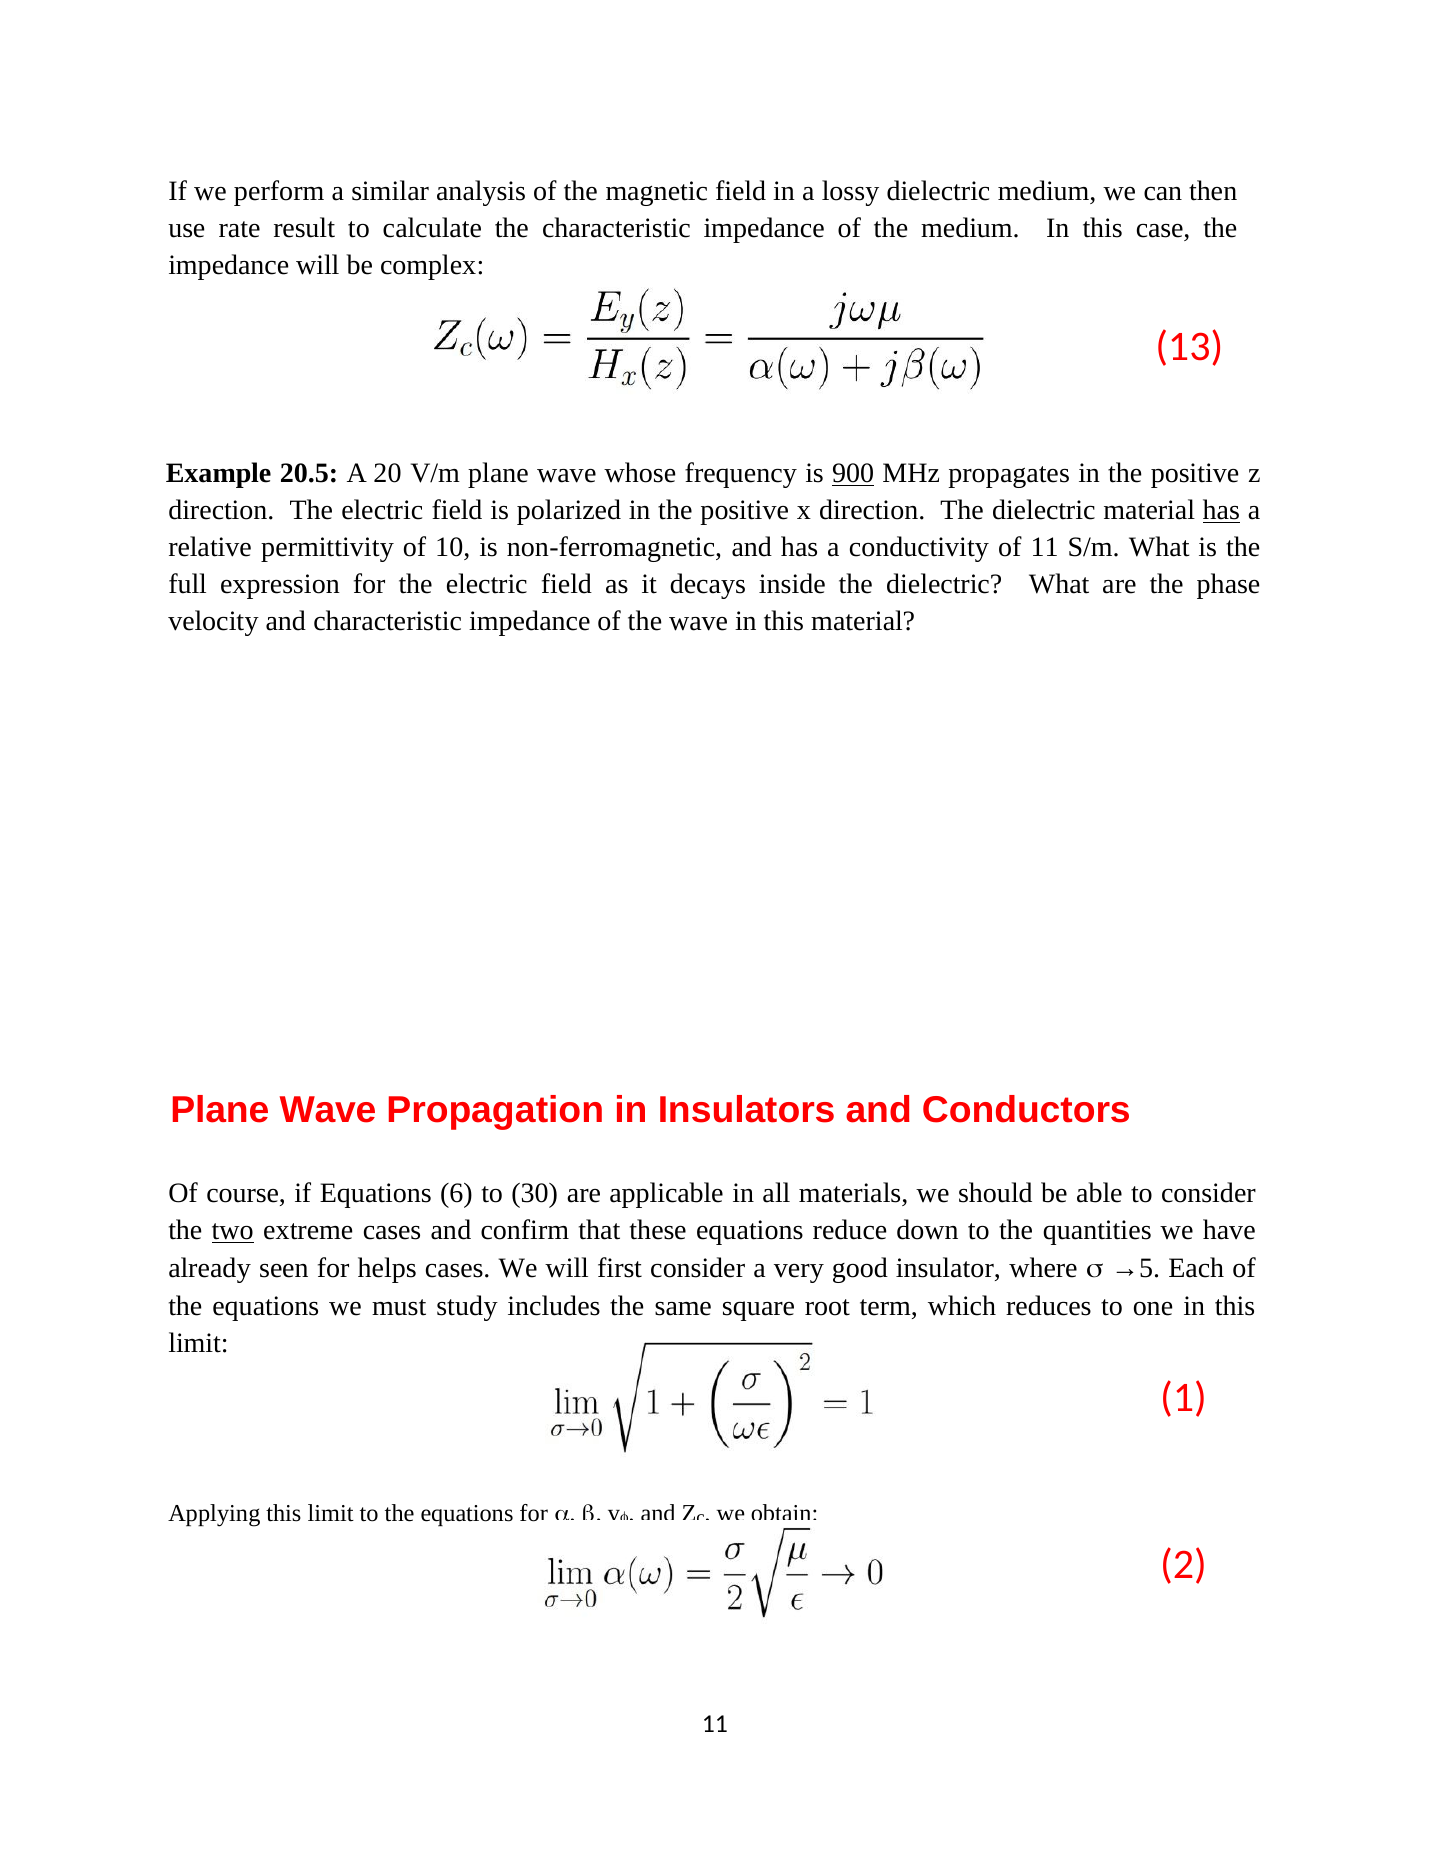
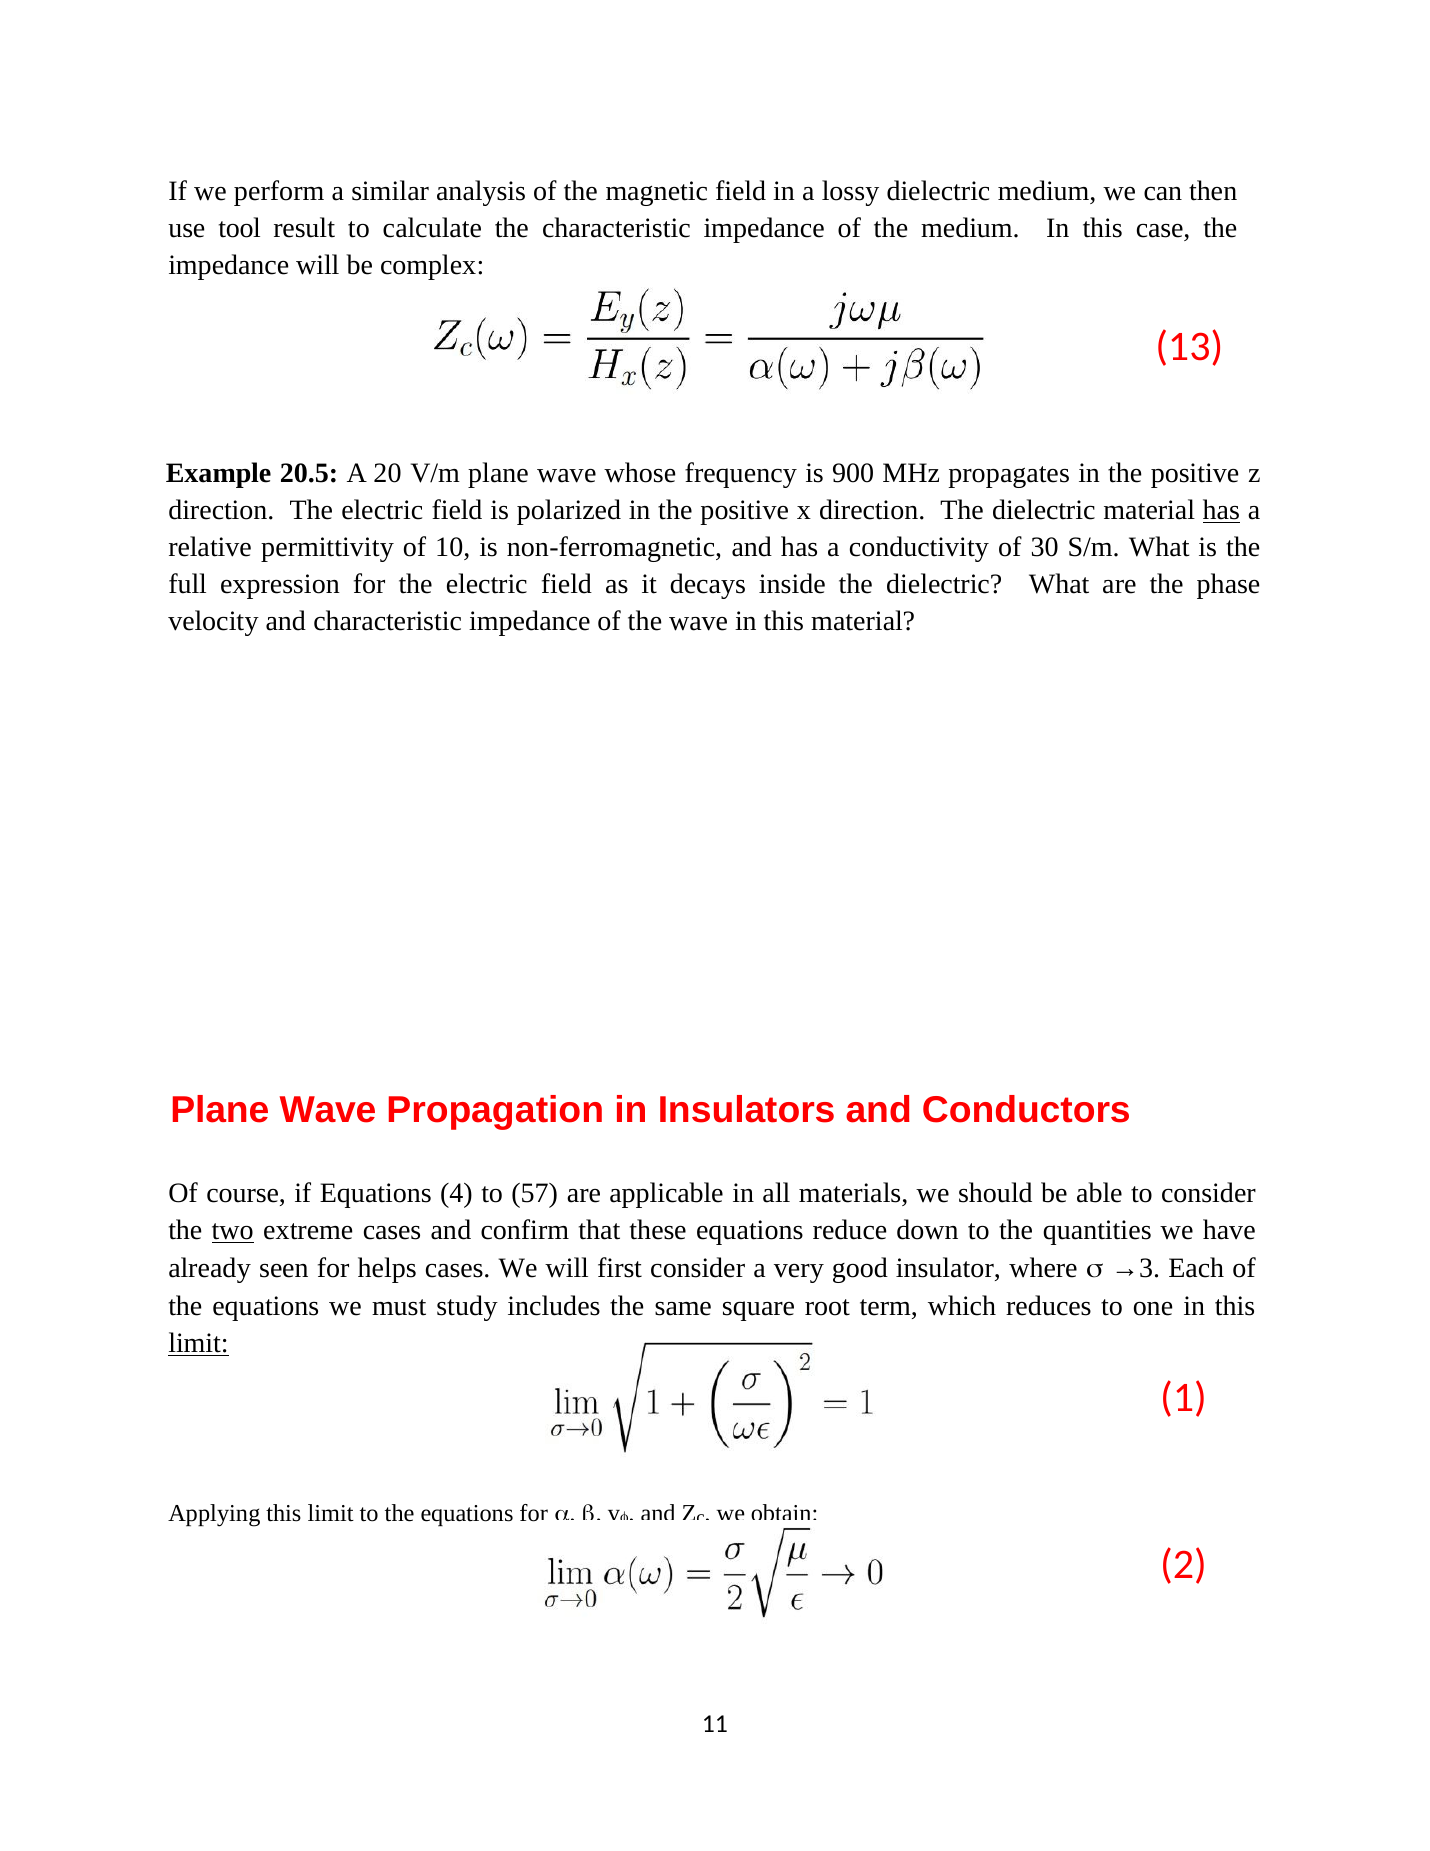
rate: rate -> tool (240, 228)
900 underline: present -> none (853, 473)
of 11: 11 -> 30 (1045, 547)
6: 6 -> 4 (456, 1193)
30: 30 -> 57 (535, 1193)
→5: →5 -> →3 (1136, 1268)
limit underline: none -> present (198, 1343)
